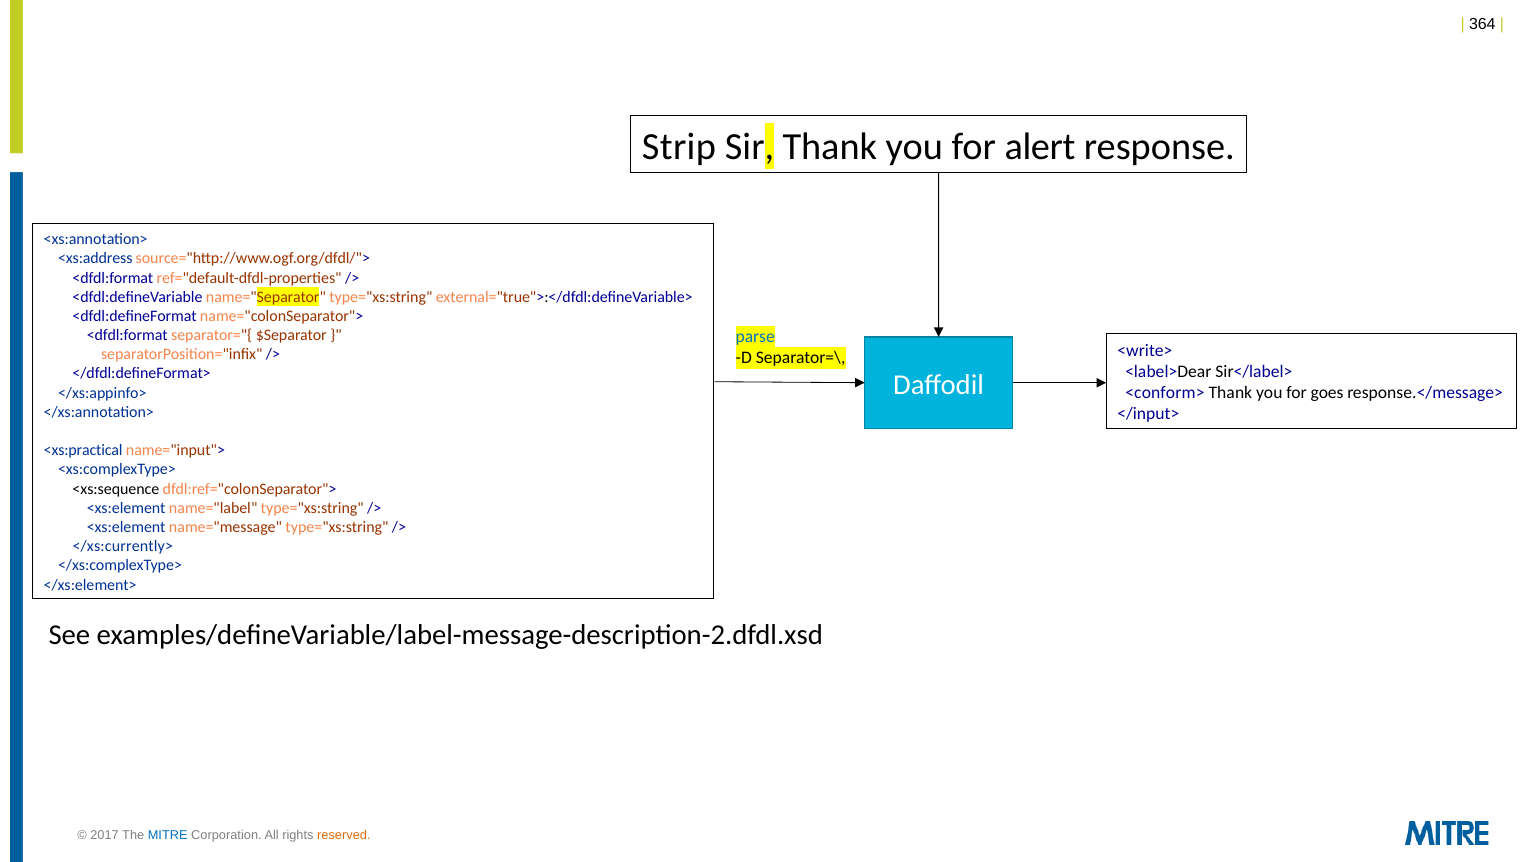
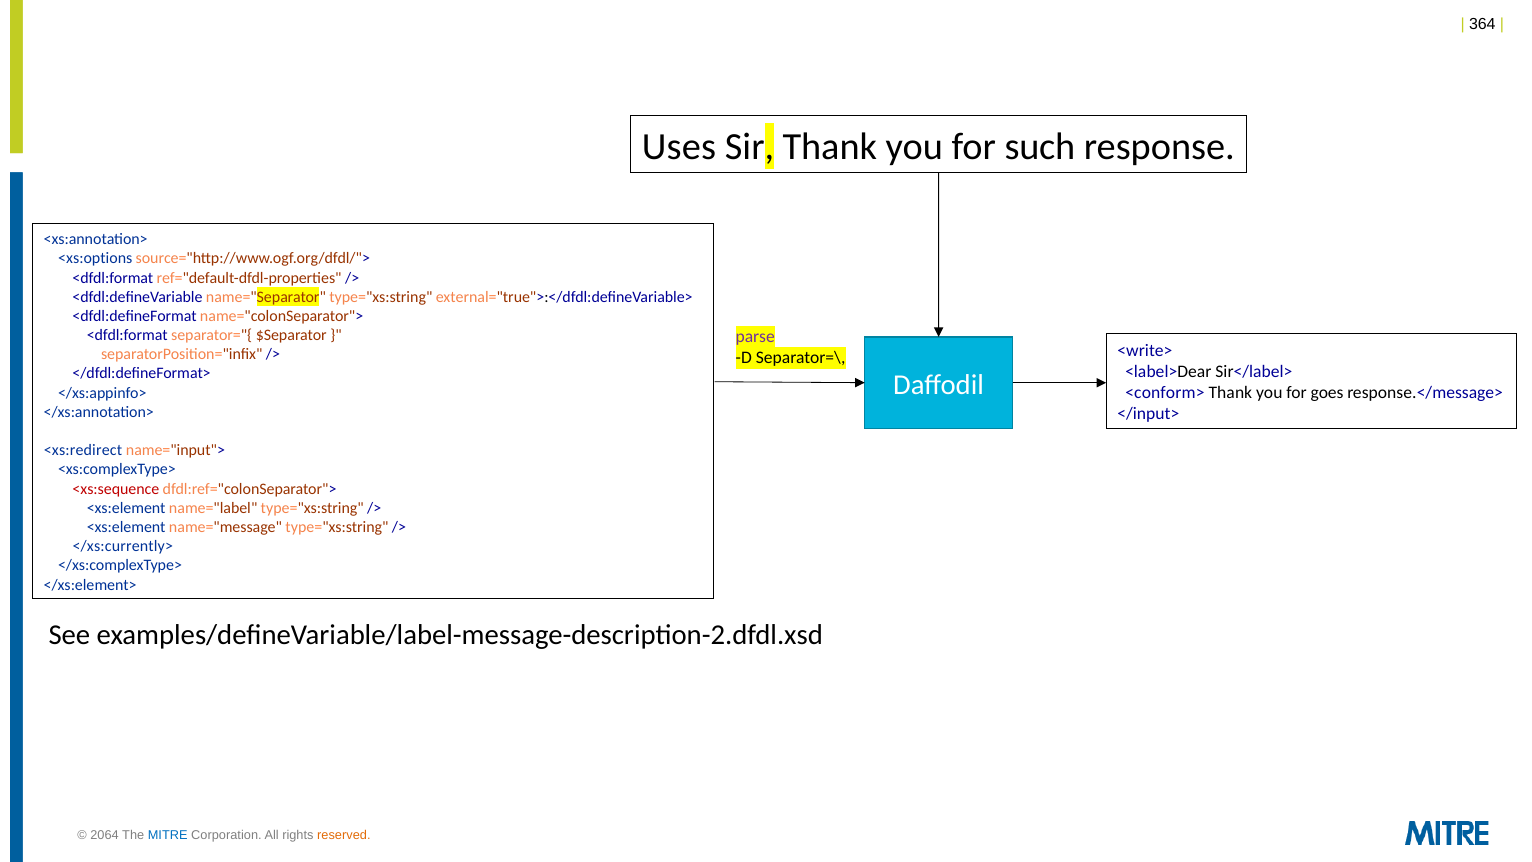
Strip: Strip -> Uses (679, 146)
alert: alert -> such (1040, 146)
<xs:address: <xs:address -> <xs:options (95, 259)
parse colour: blue -> purple (755, 337)
<xs:practical: <xs:practical -> <xs:redirect (83, 450)
<xs:sequence colour: black -> red (116, 489)
2017: 2017 -> 2064 (105, 835)
